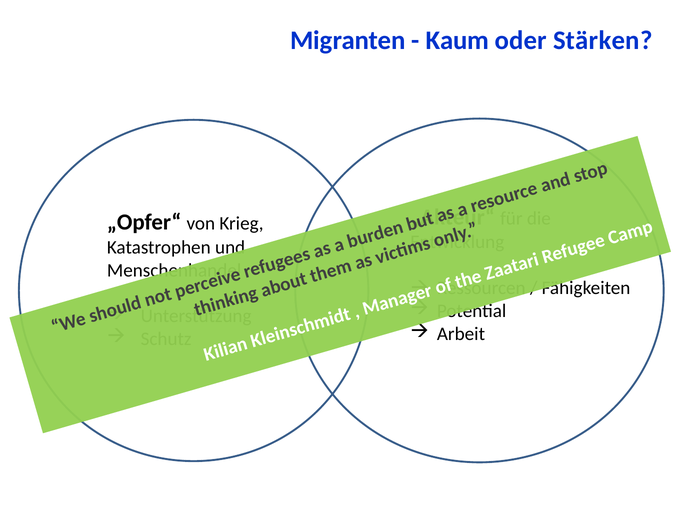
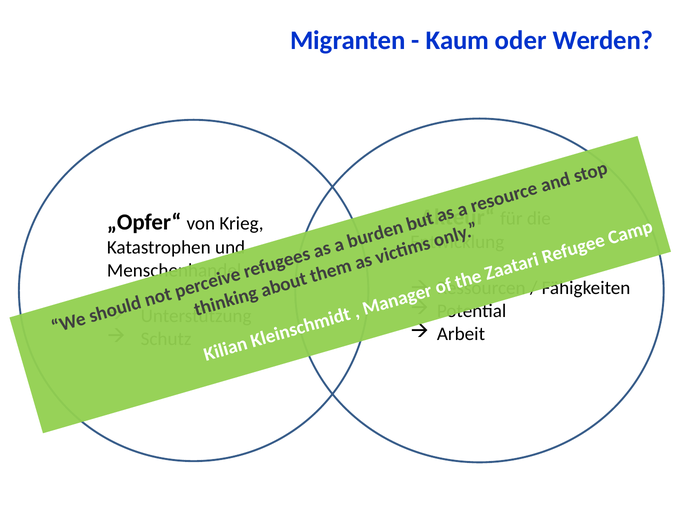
Stärken: Stärken -> Werden (603, 40)
